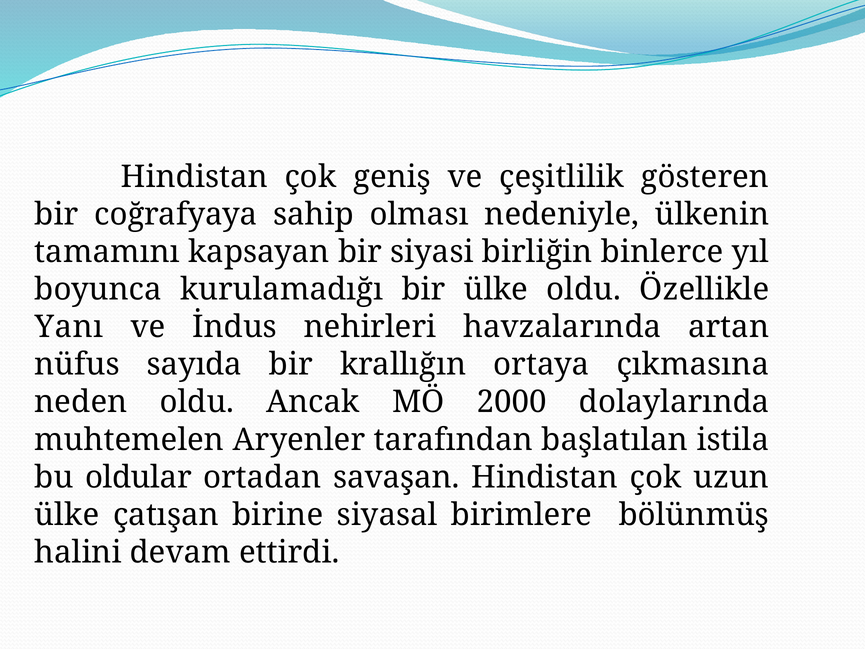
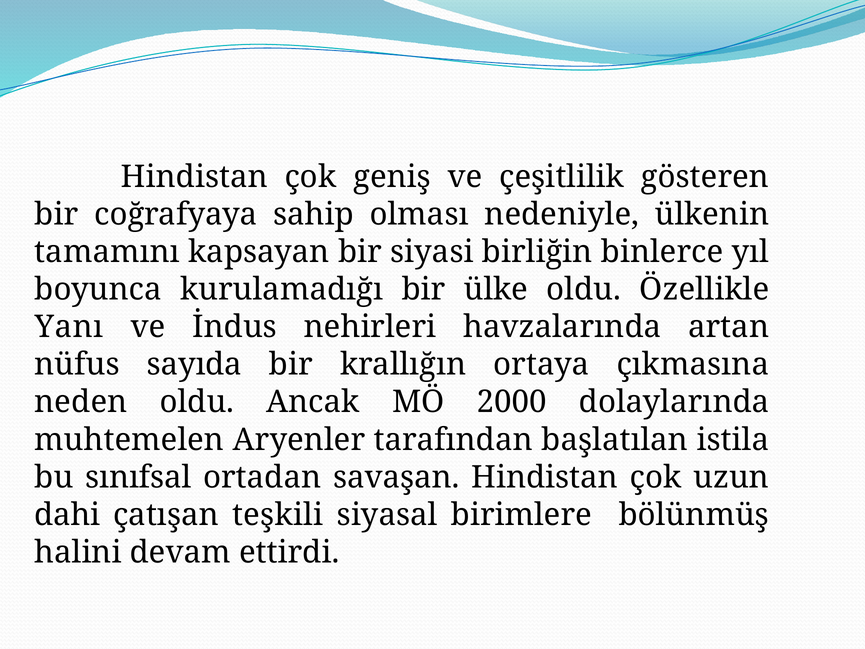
oldular: oldular -> sınıfsal (138, 477)
ülke: ülke -> dahi (67, 515)
birine: birine -> teşkili (278, 515)
